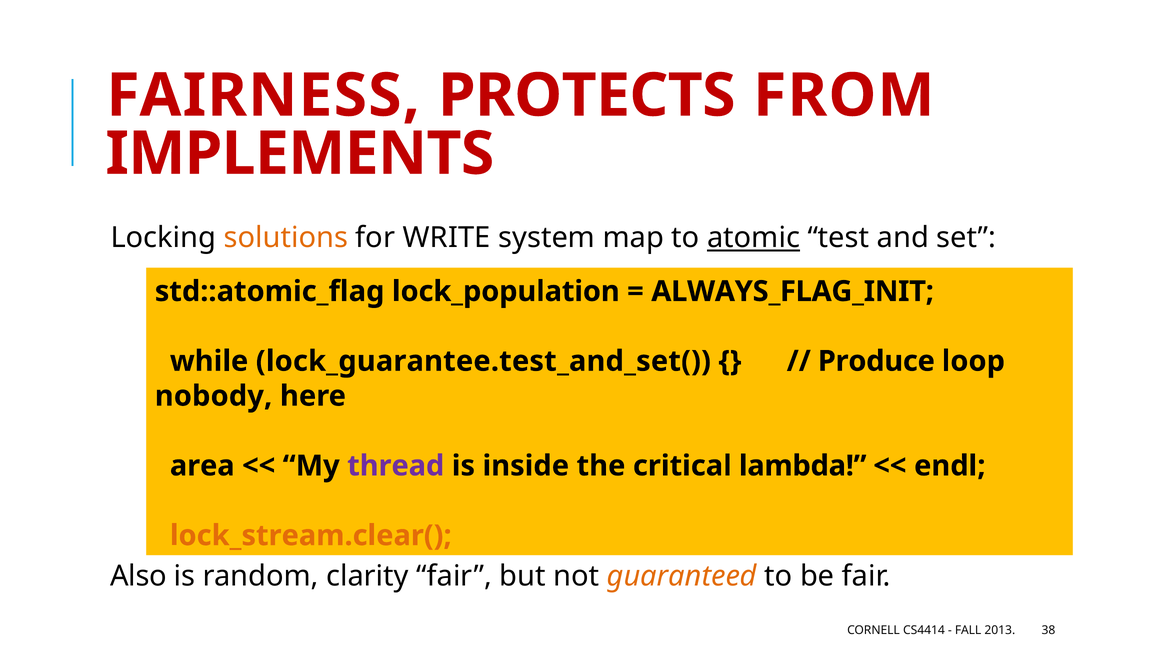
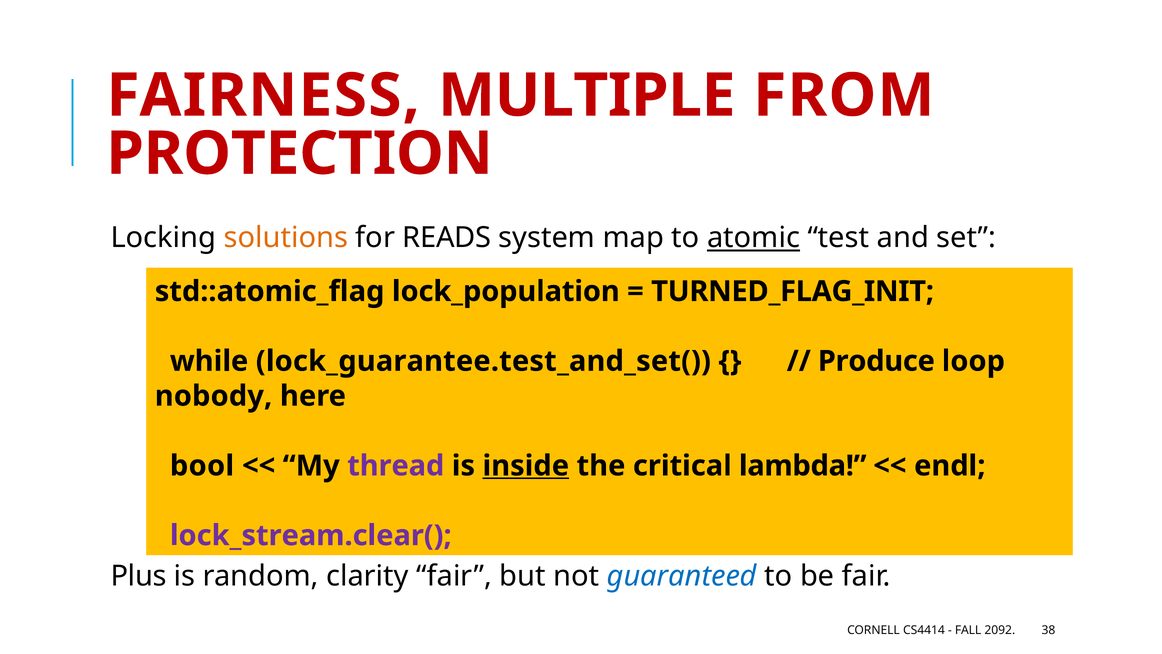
PROTECTS: PROTECTS -> MULTIPLE (587, 96)
IMPLEMENTS: IMPLEMENTS -> PROTECTION (300, 154)
WRITE: WRITE -> READS (447, 238)
ALWAYS_FLAG_INIT: ALWAYS_FLAG_INIT -> TURNED_FLAG_INIT (793, 291)
area: area -> bool (202, 466)
inside underline: none -> present (526, 466)
lock_stream.clear( colour: orange -> purple (311, 535)
Also: Also -> Plus (139, 576)
guaranteed colour: orange -> blue (682, 576)
2013: 2013 -> 2092 (1000, 630)
